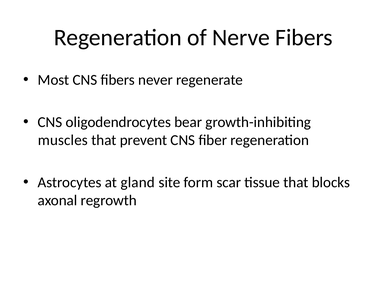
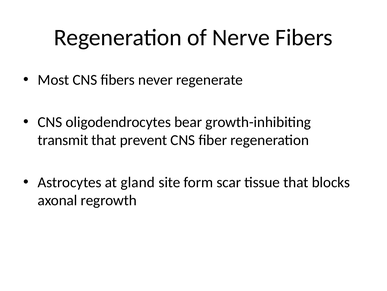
muscles: muscles -> transmit (63, 140)
